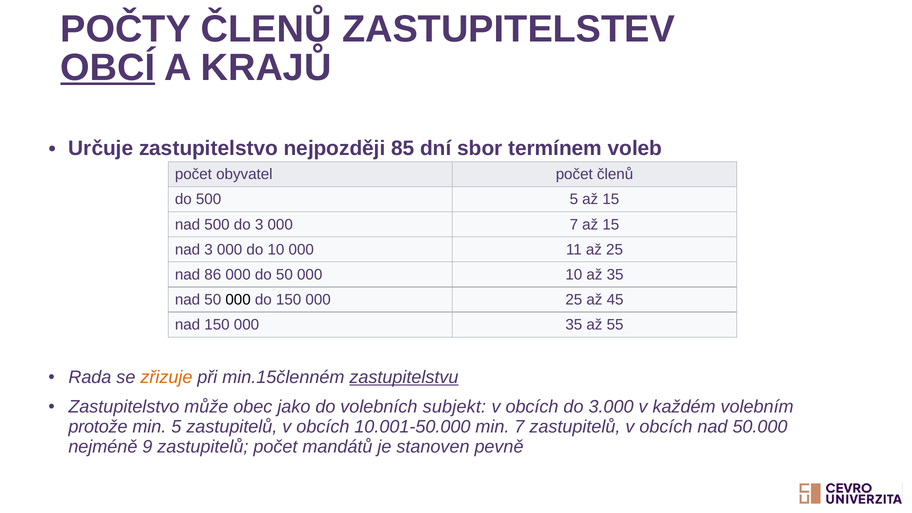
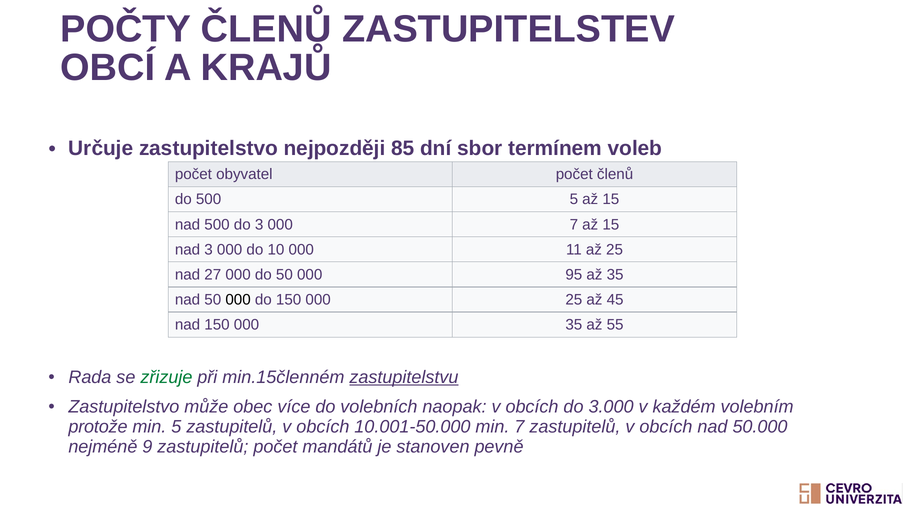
OBCÍ underline: present -> none (108, 67)
86: 86 -> 27 (213, 275)
000 10: 10 -> 95 (574, 275)
zřizuje colour: orange -> green (166, 377)
jako: jako -> více (294, 407)
subjekt: subjekt -> naopak (455, 407)
